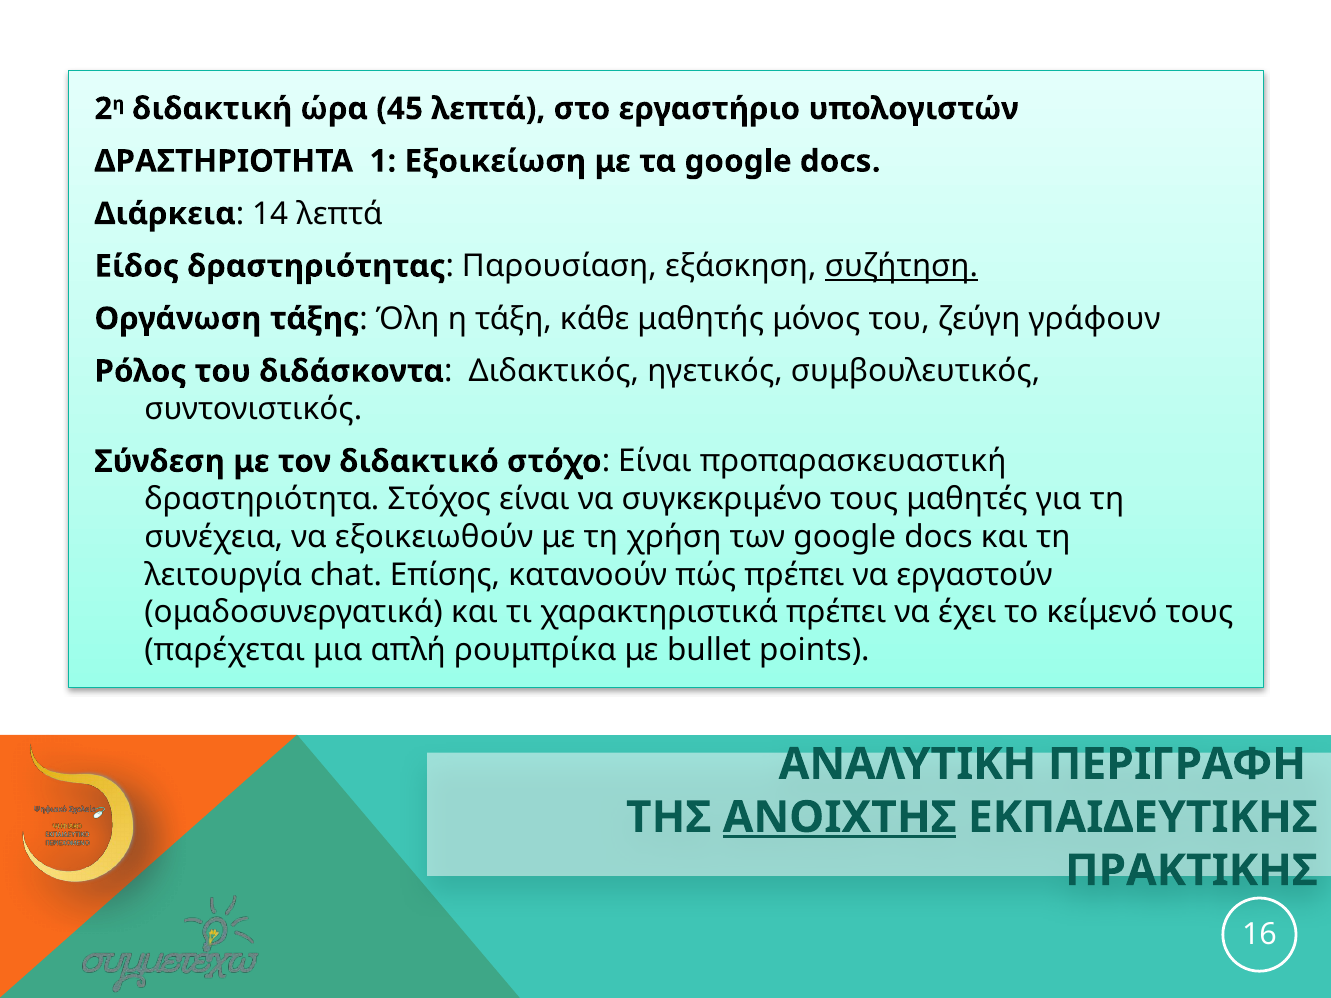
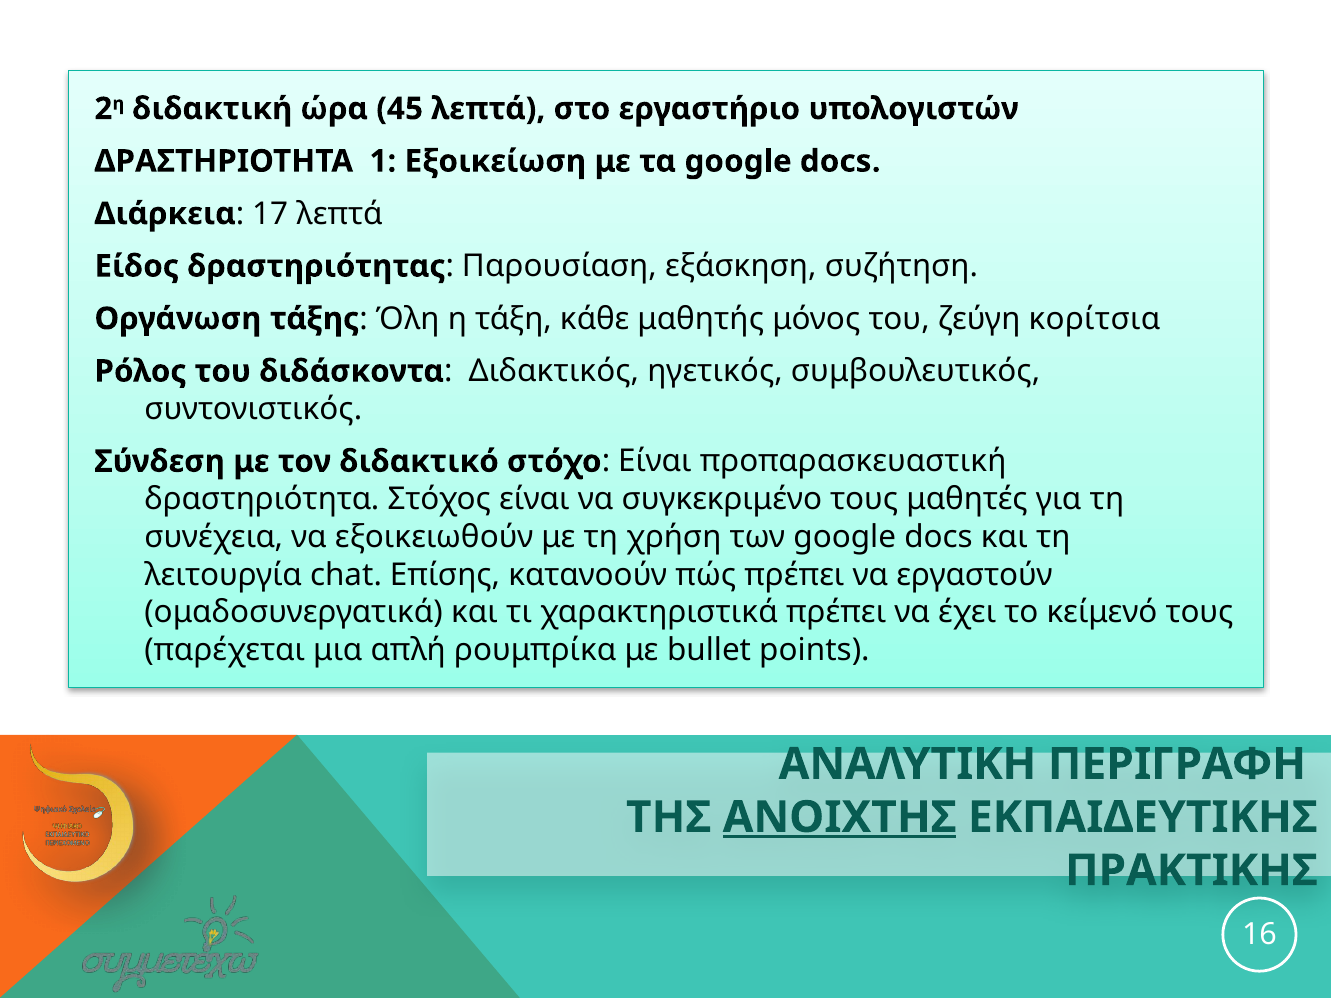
14: 14 -> 17 (270, 214)
συζήτηση underline: present -> none (901, 266)
γράφουν: γράφουν -> κορίτσια (1095, 319)
